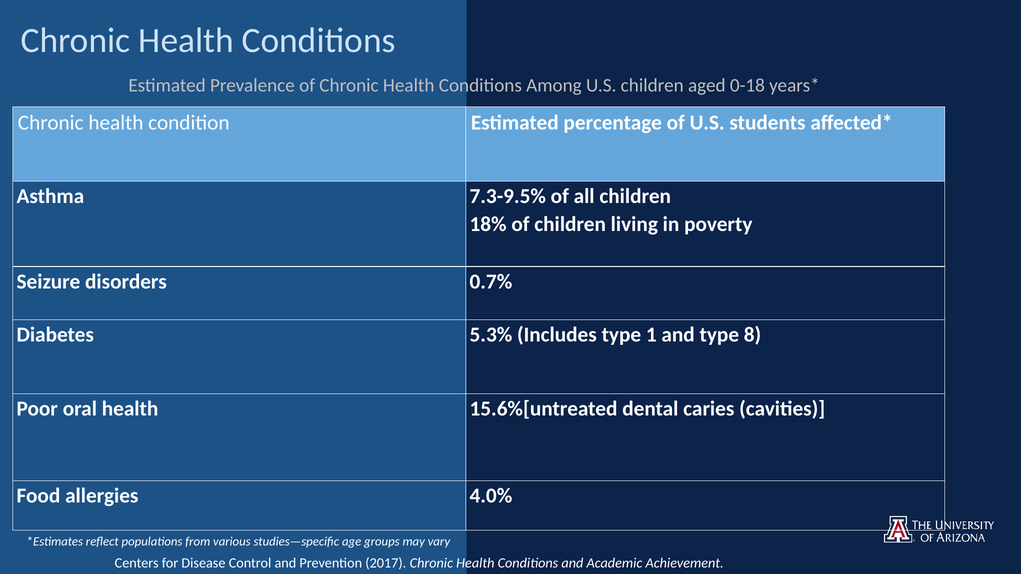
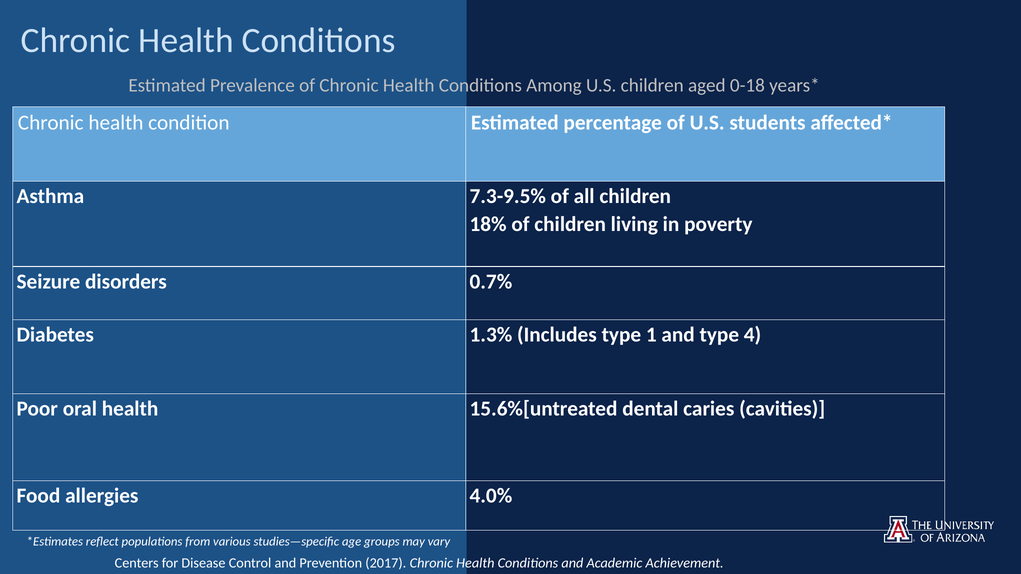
5.3%: 5.3% -> 1.3% (491, 335)
8: 8 -> 4 (753, 335)
